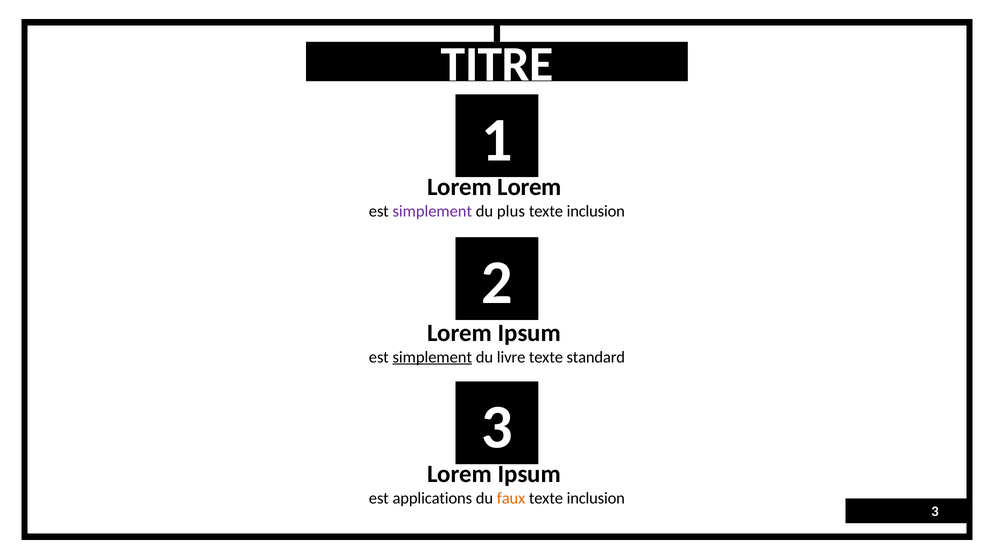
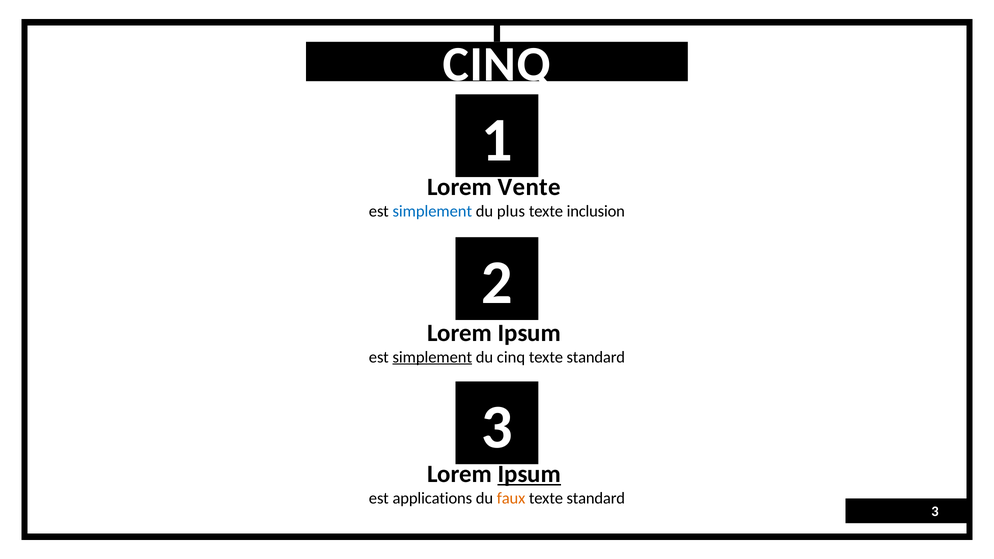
TITRE: TITRE -> CINQ (497, 65)
Lorem Lorem: Lorem -> Vente (529, 187)
simplement colour: purple -> blue (432, 211)
du livre: livre -> cinq (511, 357)
Ipsum underline: none -> present (529, 474)
inclusion: inclusion -> standard (596, 499)
